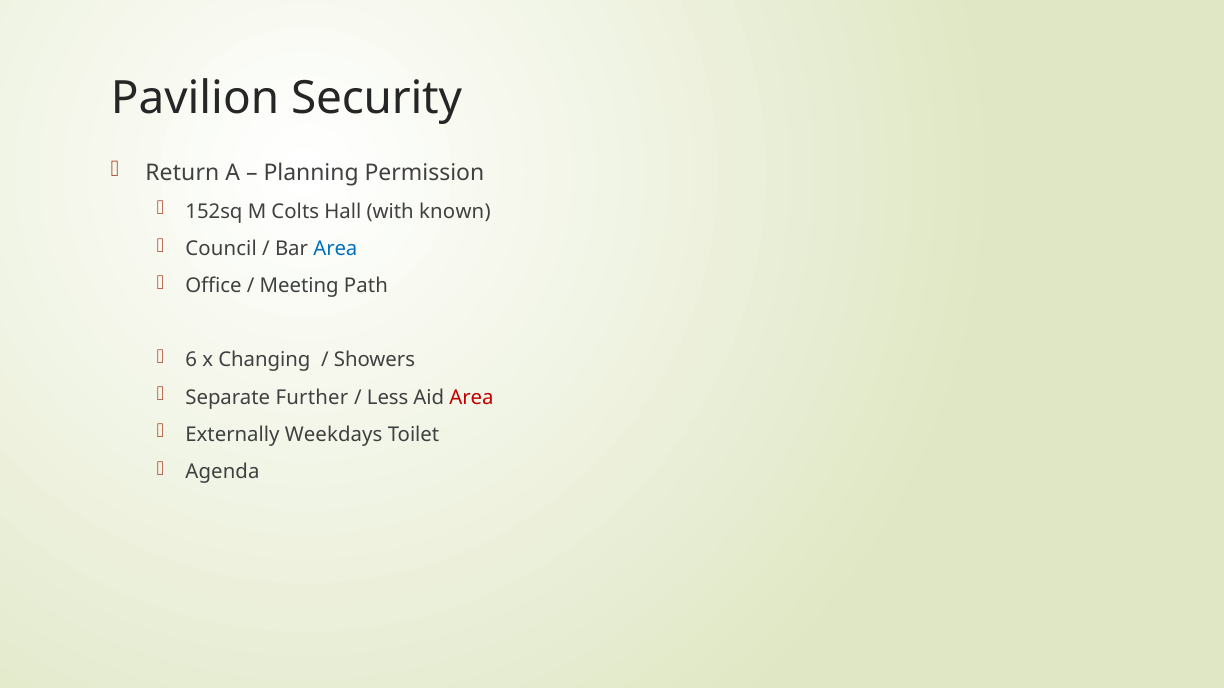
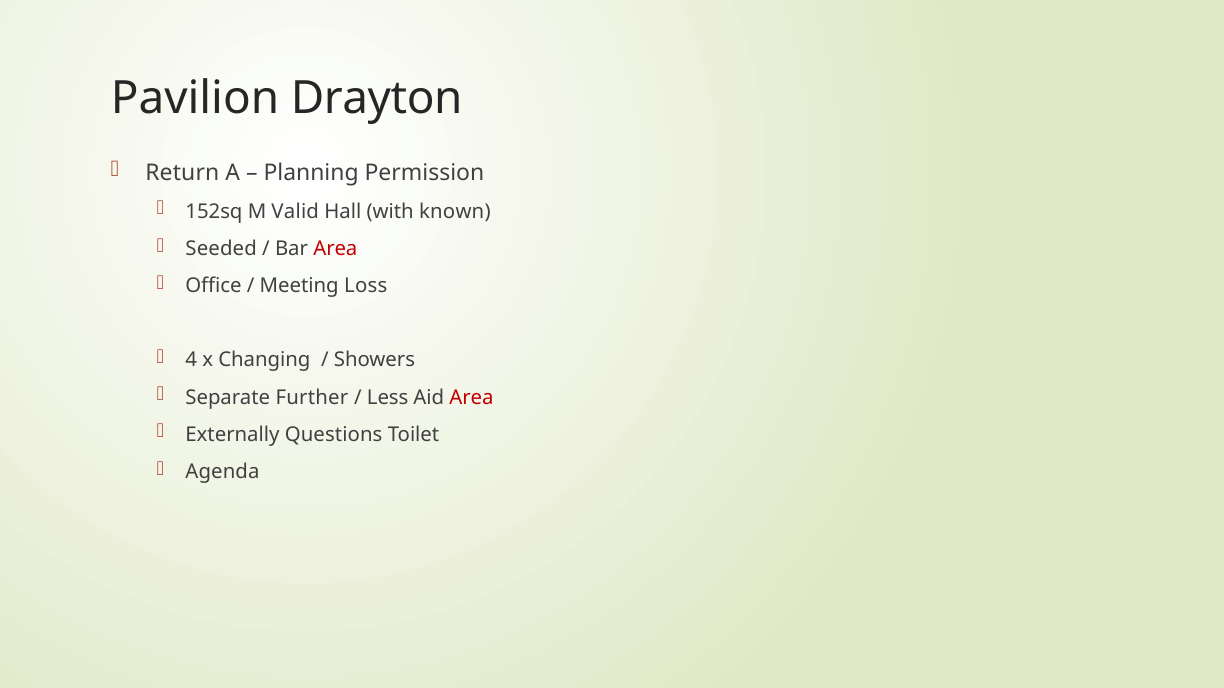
Security: Security -> Drayton (377, 98)
Colts: Colts -> Valid (295, 212)
Council: Council -> Seeded (221, 249)
Area colour: blue -> red (335, 249)
Path: Path -> Loss (366, 286)
6: 6 -> 4 (191, 360)
Weekdays: Weekdays -> Questions (334, 435)
